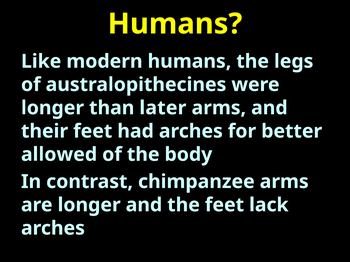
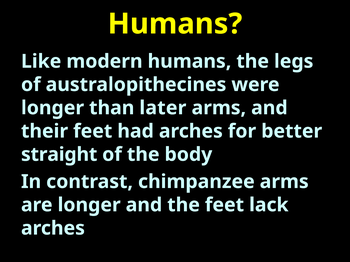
allowed: allowed -> straight (59, 155)
